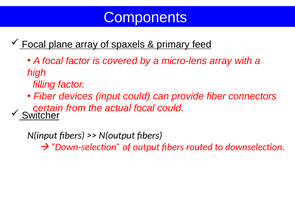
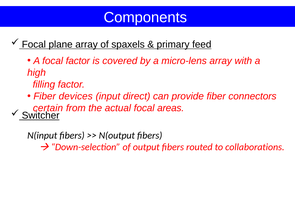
input could: could -> direct (137, 96)
focal could: could -> areas (171, 108)
downselection: downselection -> collaborations (255, 147)
